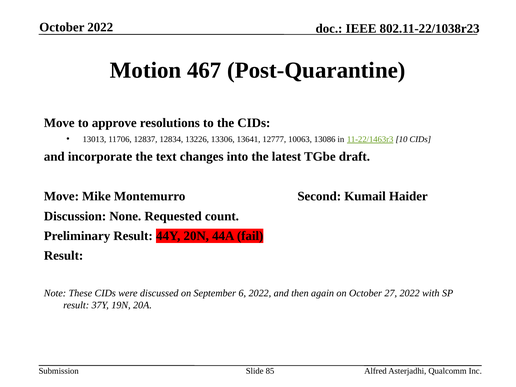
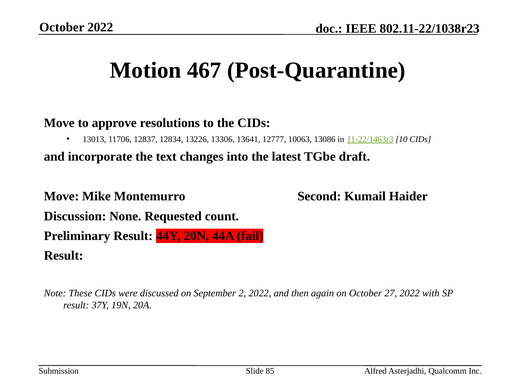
6: 6 -> 2 (242, 293)
